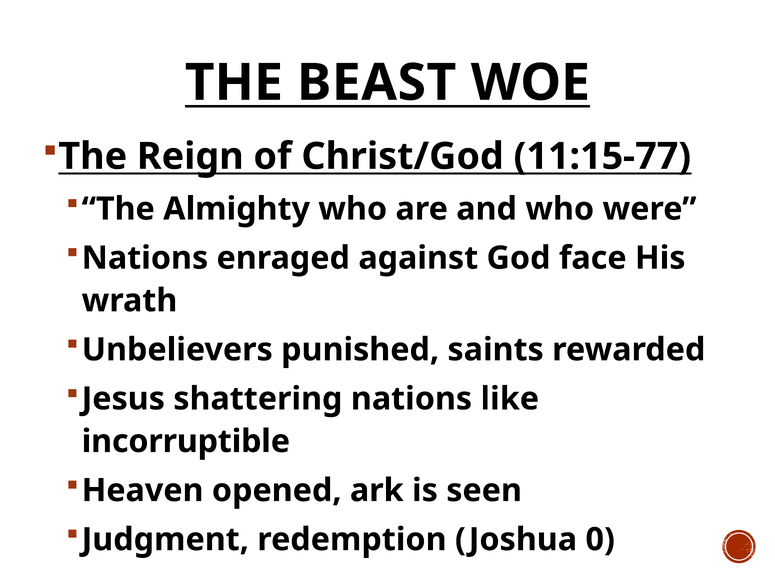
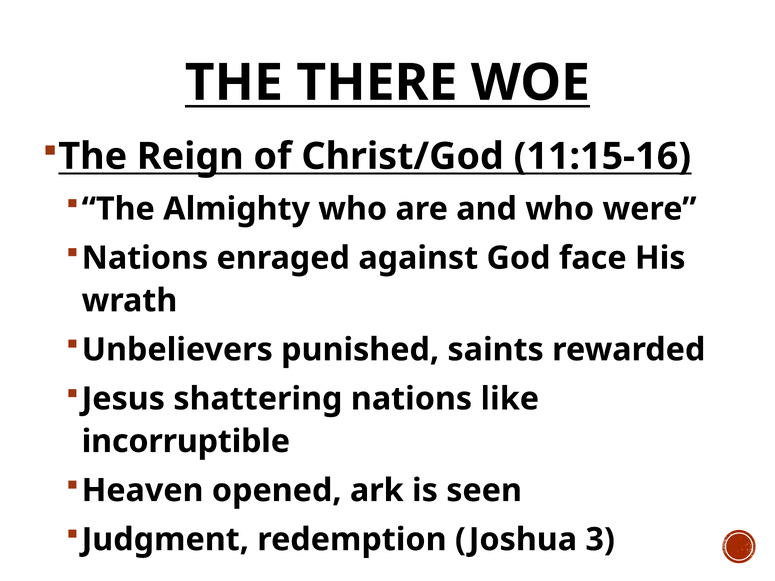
BEAST: BEAST -> THERE (377, 83)
11:15-77: 11:15-77 -> 11:15-16 (602, 156)
0: 0 -> 3 (600, 540)
